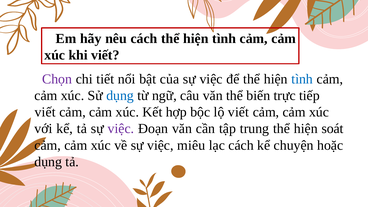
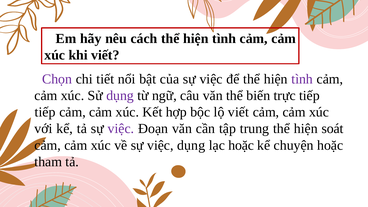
tình colour: blue -> purple (302, 79)
dụng colour: blue -> purple (120, 96)
viết: viết -> tiếp (45, 112)
việc miêu: miêu -> dụng (191, 145)
lạc cách: cách -> hoặc (241, 145)
dụng: dụng -> tham (48, 162)
